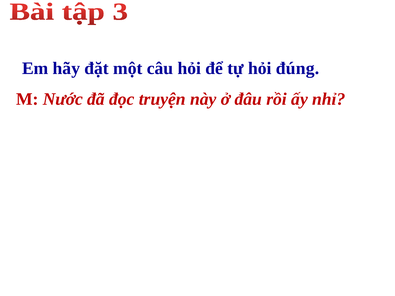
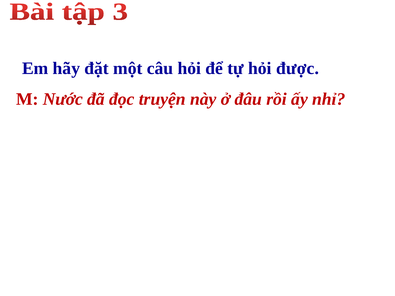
đúng: đúng -> được (298, 68)
